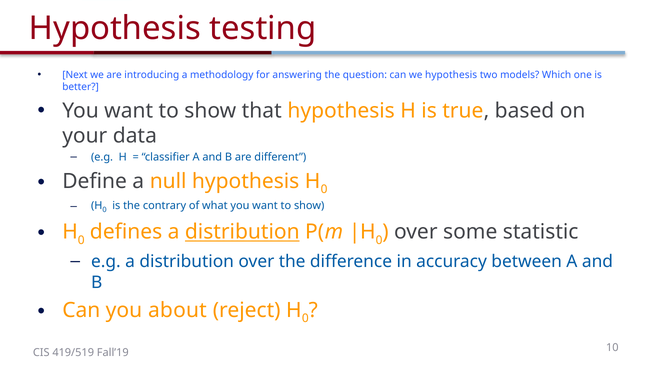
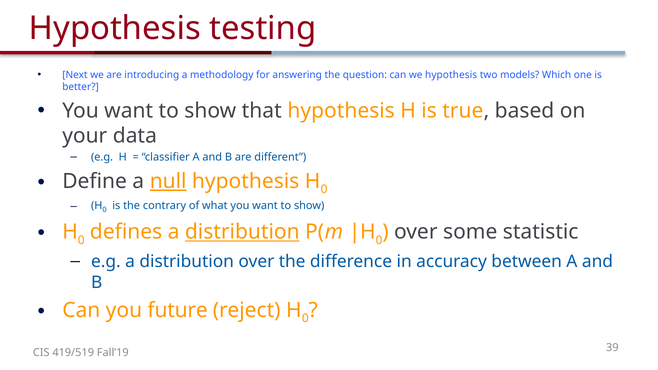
null underline: none -> present (168, 181)
about: about -> future (178, 310)
10: 10 -> 39 (612, 348)
